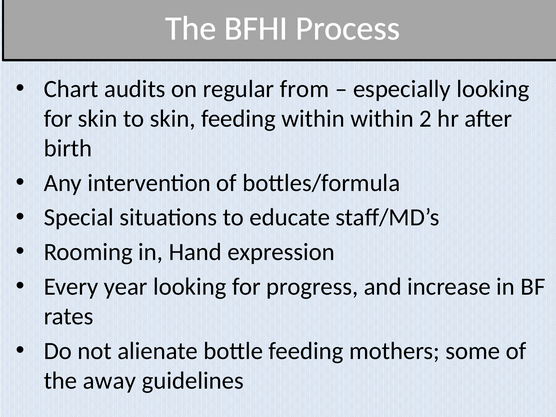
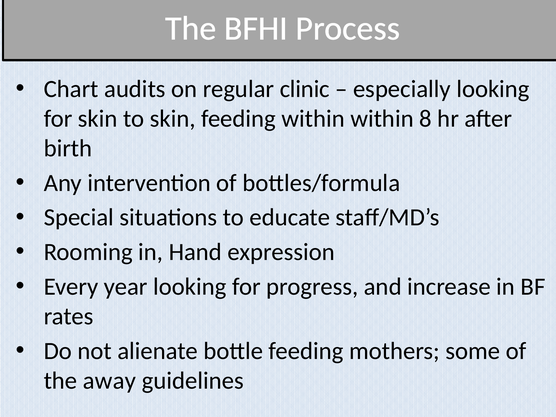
from: from -> clinic (305, 89)
2: 2 -> 8 (426, 119)
